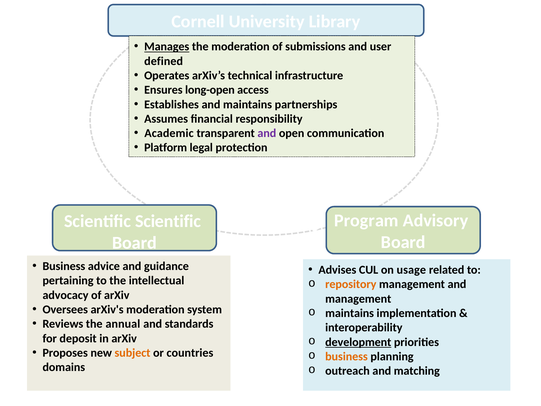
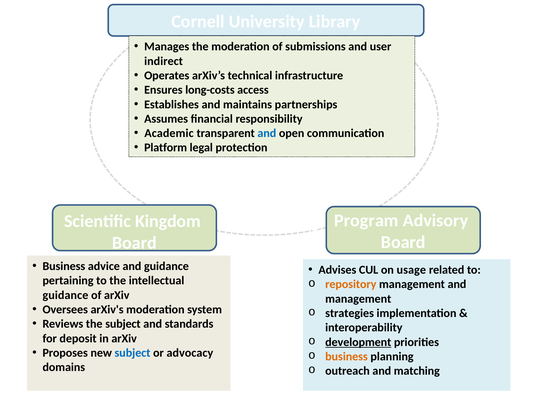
Manages underline: present -> none (167, 47)
defined: defined -> indirect (164, 61)
long-open: long-open -> long-costs (210, 90)
and colour: purple -> blue (267, 133)
Scientific Scientific: Scientific -> Kingdom (168, 221)
advocacy: advocacy -> guidance (65, 295)
maintains: maintains -> strategies (350, 313)
the annual: annual -> subject (123, 324)
subject colour: orange -> blue (133, 353)
countries: countries -> advocacy (190, 353)
